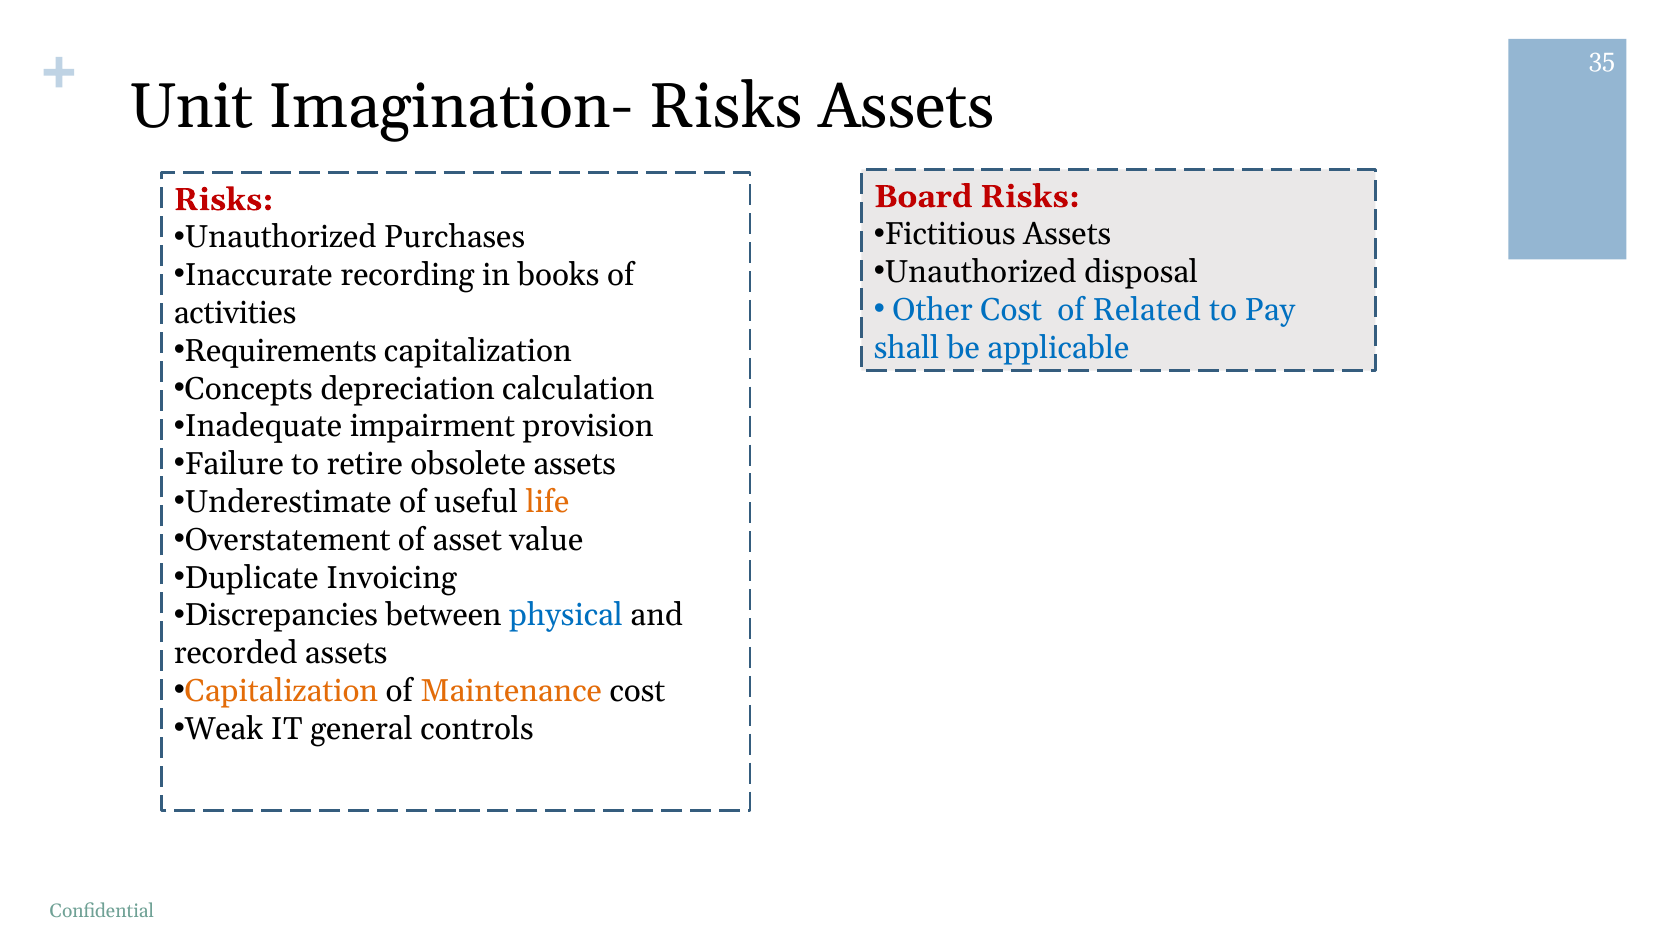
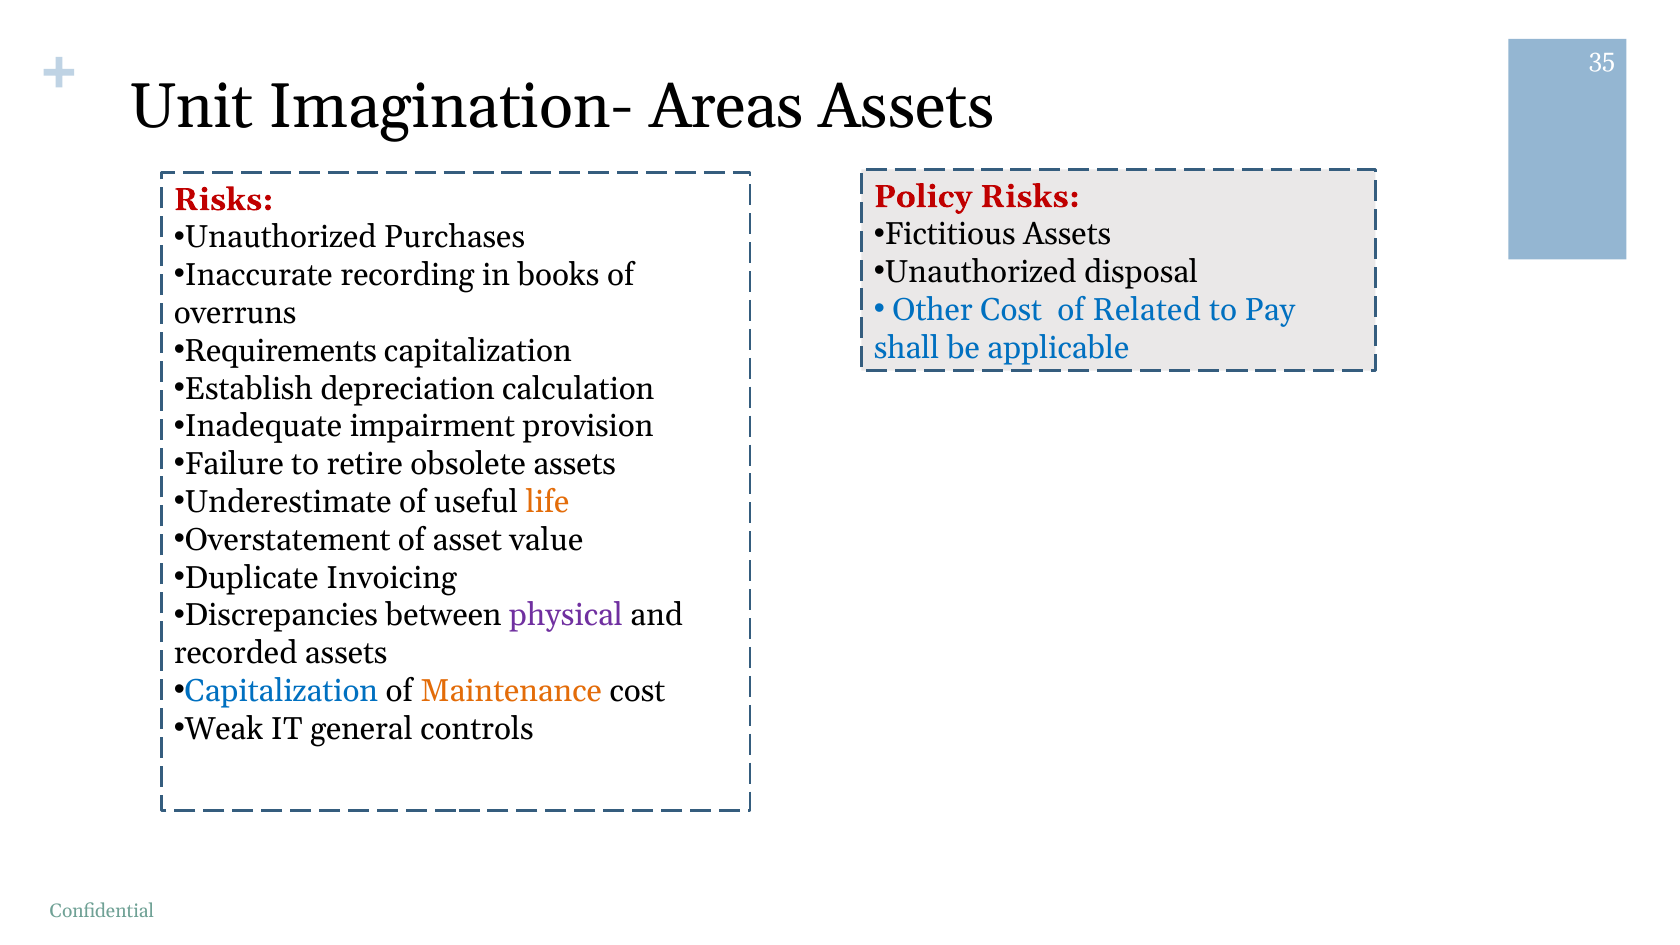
Imagination- Risks: Risks -> Areas (727, 107)
Board: Board -> Policy (923, 197)
activities: activities -> overruns (235, 313)
Concepts: Concepts -> Establish (249, 389)
physical colour: blue -> purple (566, 615)
Capitalization colour: orange -> blue (281, 691)
